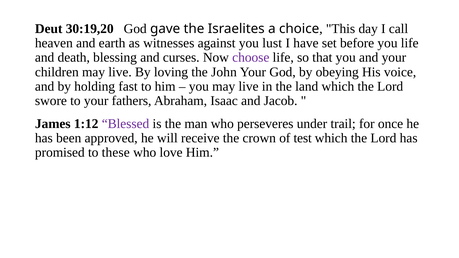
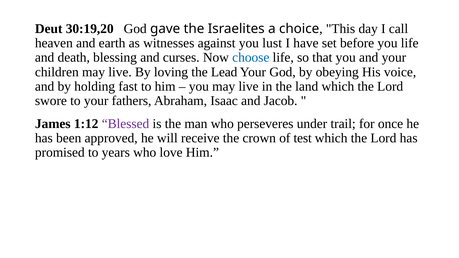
choose colour: purple -> blue (251, 58)
John: John -> Lead (224, 72)
these: these -> years (116, 153)
